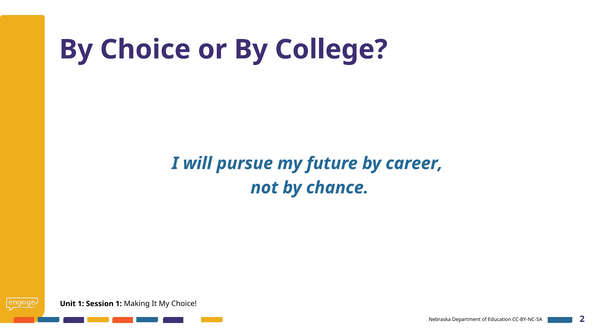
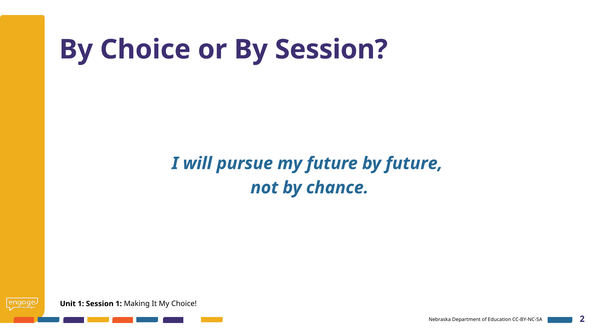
By College: College -> Session (331, 50)
by career: career -> future (414, 164)
